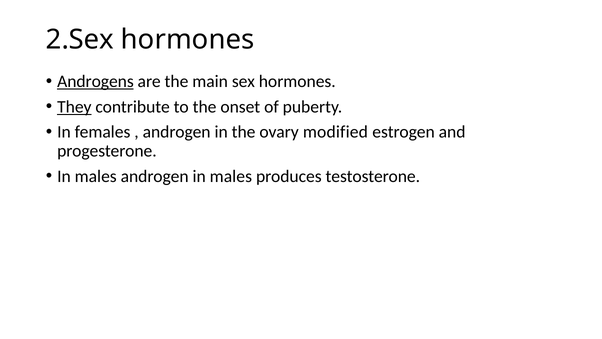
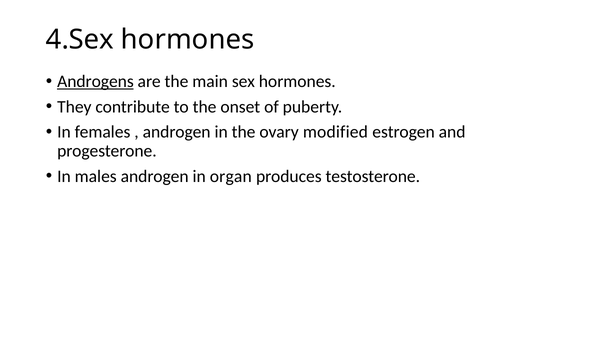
2.Sex: 2.Sex -> 4.Sex (80, 39)
They underline: present -> none (74, 107)
androgen in males: males -> organ (231, 176)
